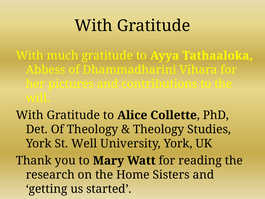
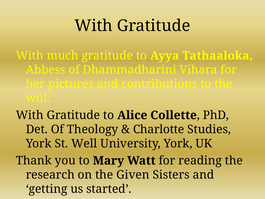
Theology: Theology -> Charlotte (159, 129)
Home: Home -> Given (133, 175)
